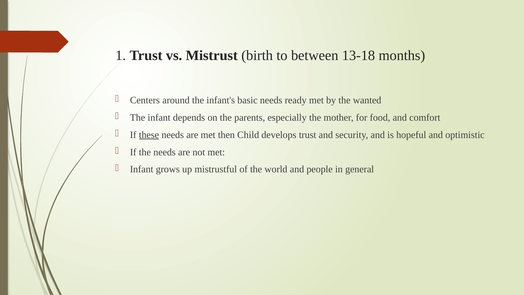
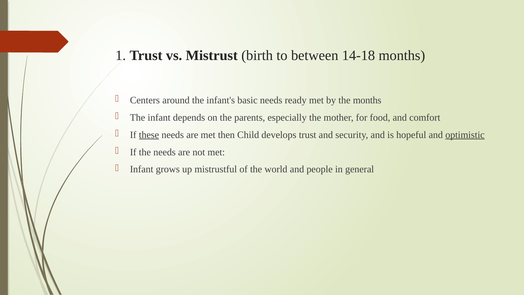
13-18: 13-18 -> 14-18 (359, 55)
the wanted: wanted -> months (367, 100)
optimistic underline: none -> present (465, 135)
